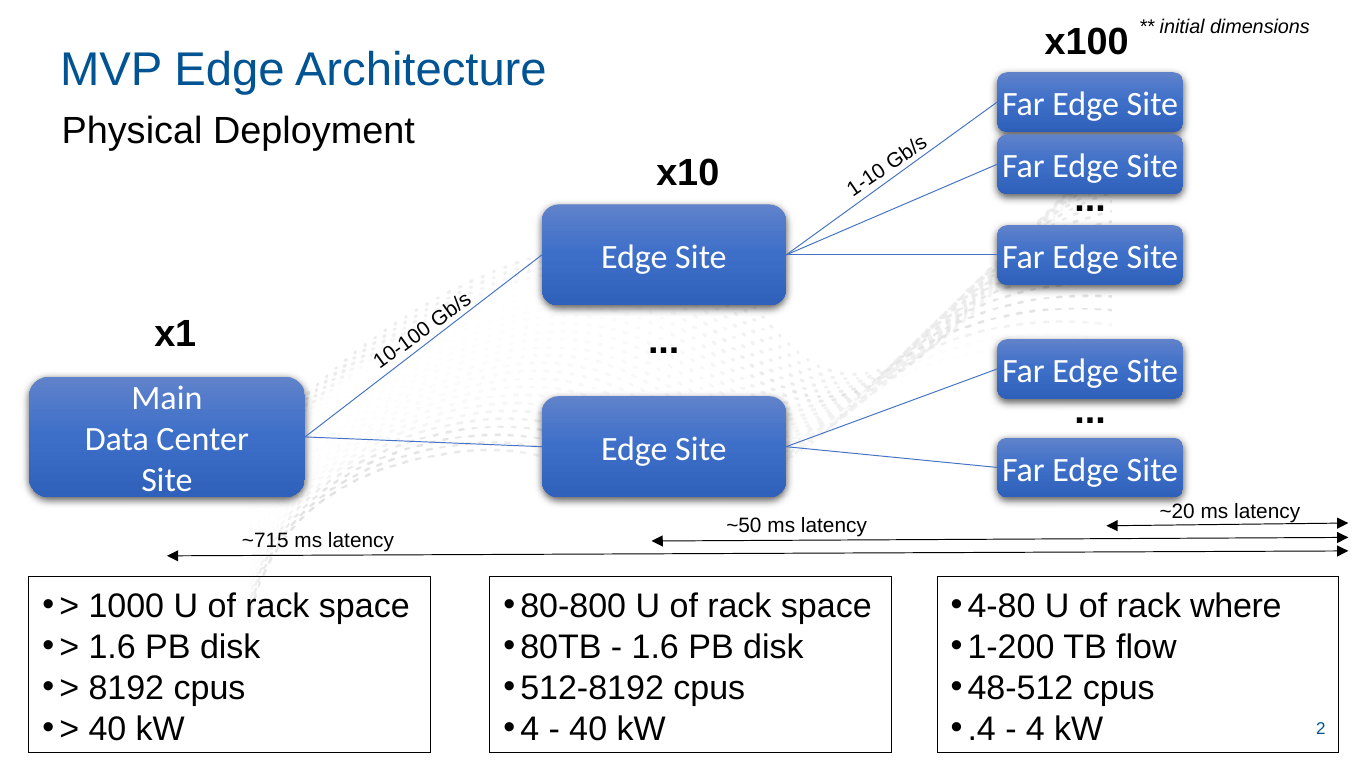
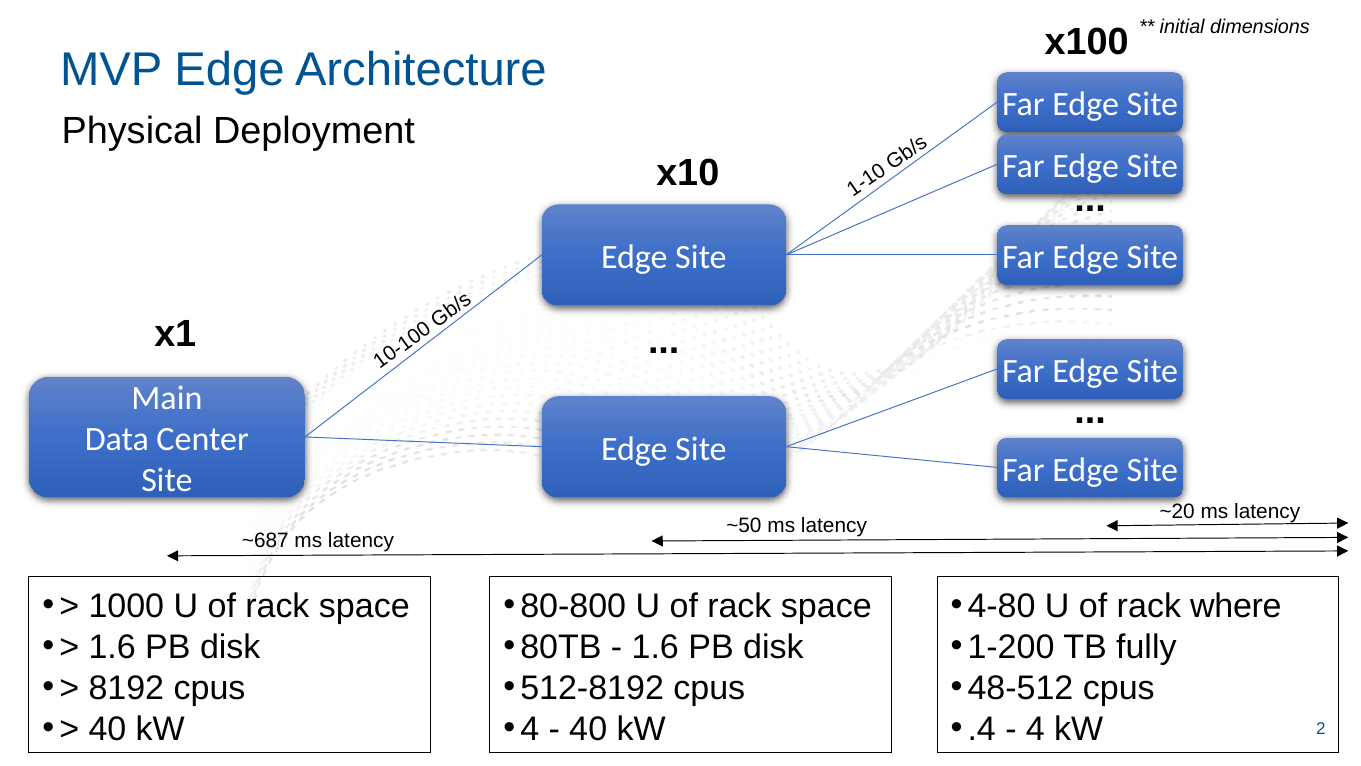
~715: ~715 -> ~687 (265, 540)
flow: flow -> fully (1146, 647)
